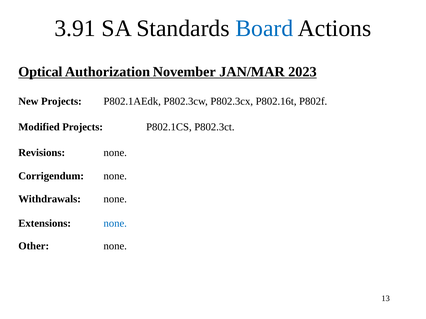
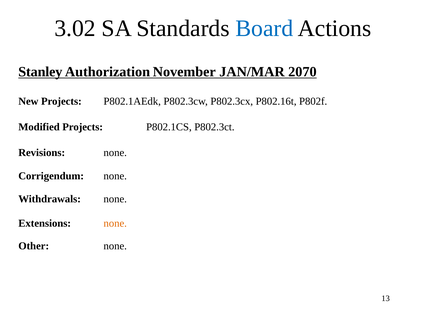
3.91: 3.91 -> 3.02 (75, 28)
Optical: Optical -> Stanley (40, 72)
2023: 2023 -> 2070 (302, 72)
none colour: blue -> orange (115, 224)
